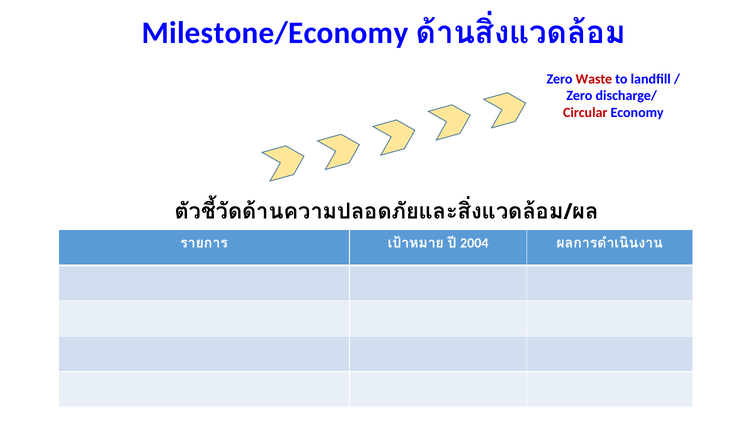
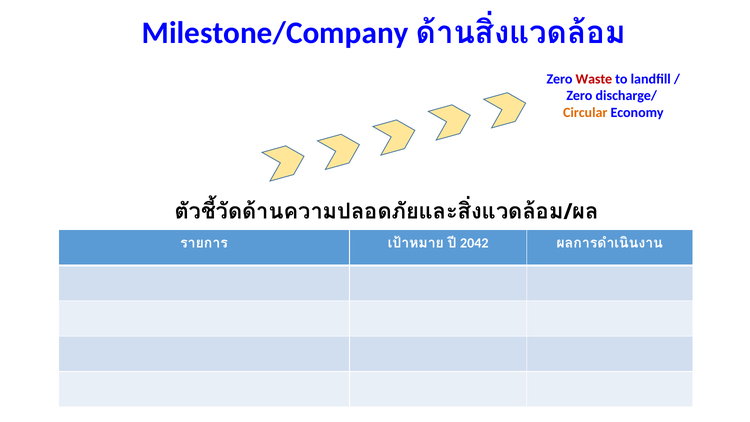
Milestone/Economy: Milestone/Economy -> Milestone/Company (275, 33)
Circular colour: red -> orange (585, 113)
2004: 2004 -> 2042 (474, 243)
